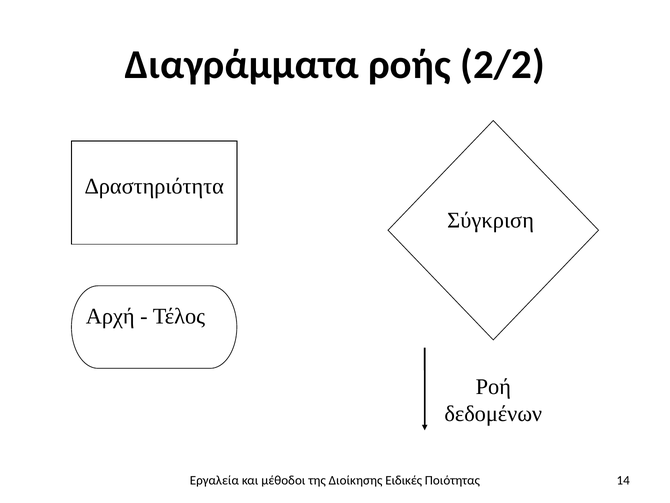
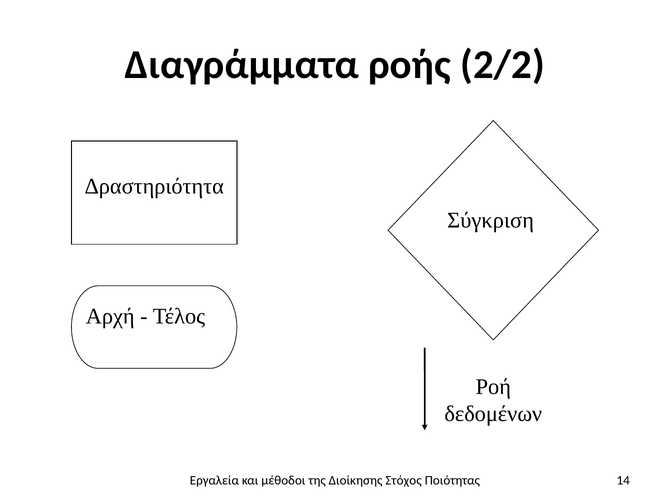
Ειδικές: Ειδικές -> Στόχος (404, 480)
